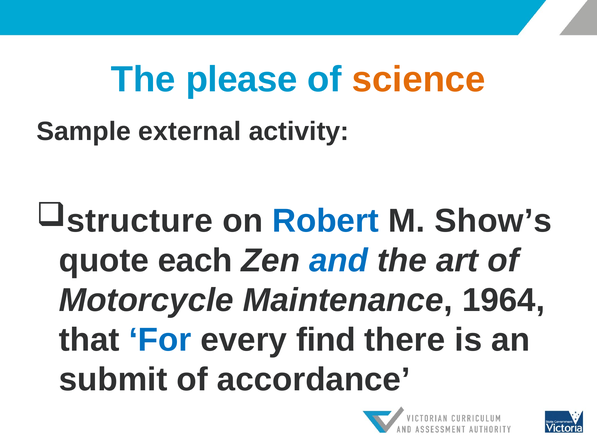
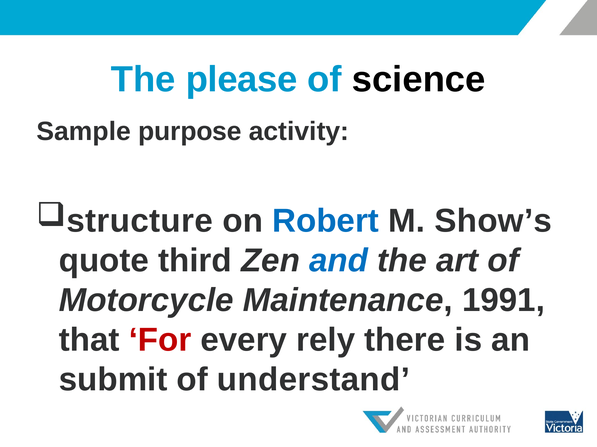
science colour: orange -> black (419, 80)
external: external -> purpose (190, 132)
each: each -> third (195, 261)
1964: 1964 -> 1991 (503, 301)
For colour: blue -> red (160, 341)
find: find -> rely (326, 341)
accordance: accordance -> understand (313, 380)
